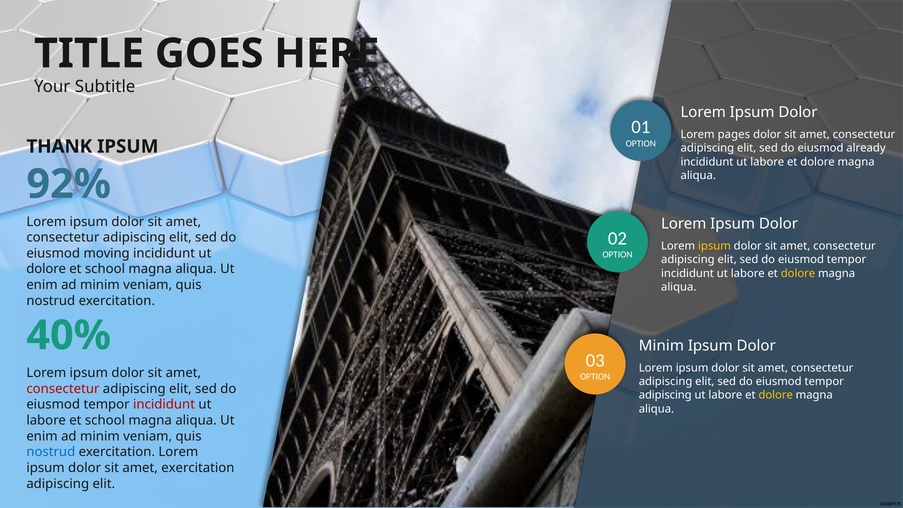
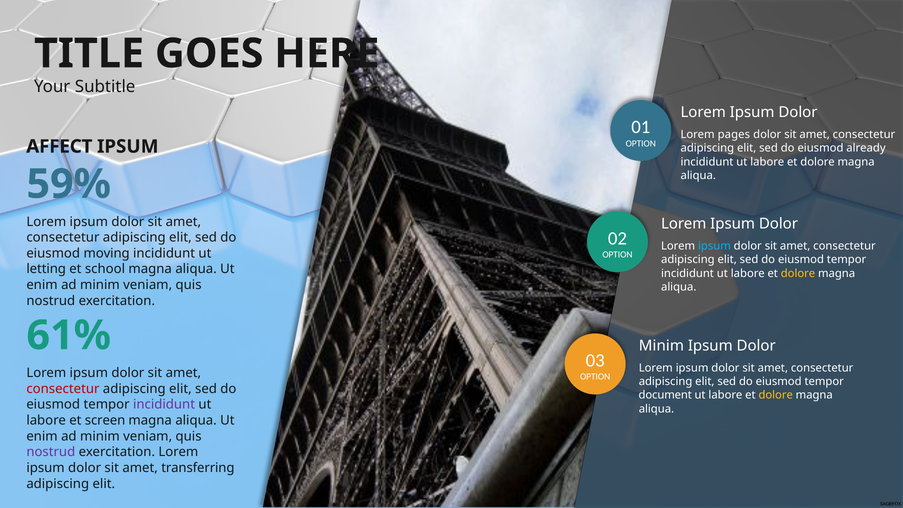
THANK: THANK -> AFFECT (59, 146)
92%: 92% -> 59% (69, 184)
ipsum colour: yellow -> light blue (714, 246)
dolore: dolore -> letting (46, 269)
40%: 40% -> 61% (69, 335)
adipiscing: adipiscing -> document (665, 395)
incididunt colour: red -> purple (164, 405)
labore et school: school -> screen (105, 420)
nostrud colour: blue -> purple (51, 452)
amet exercitation: exercitation -> transferring (198, 468)
